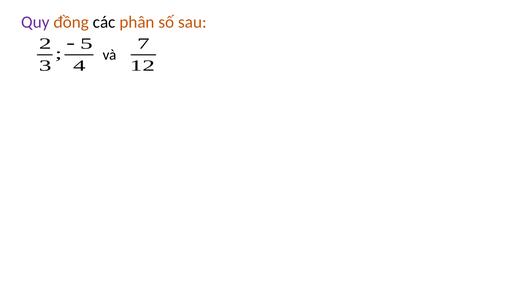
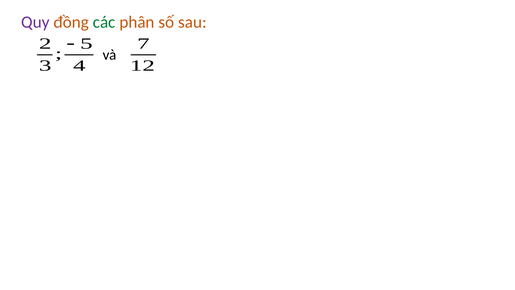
các colour: black -> green (104, 22)
